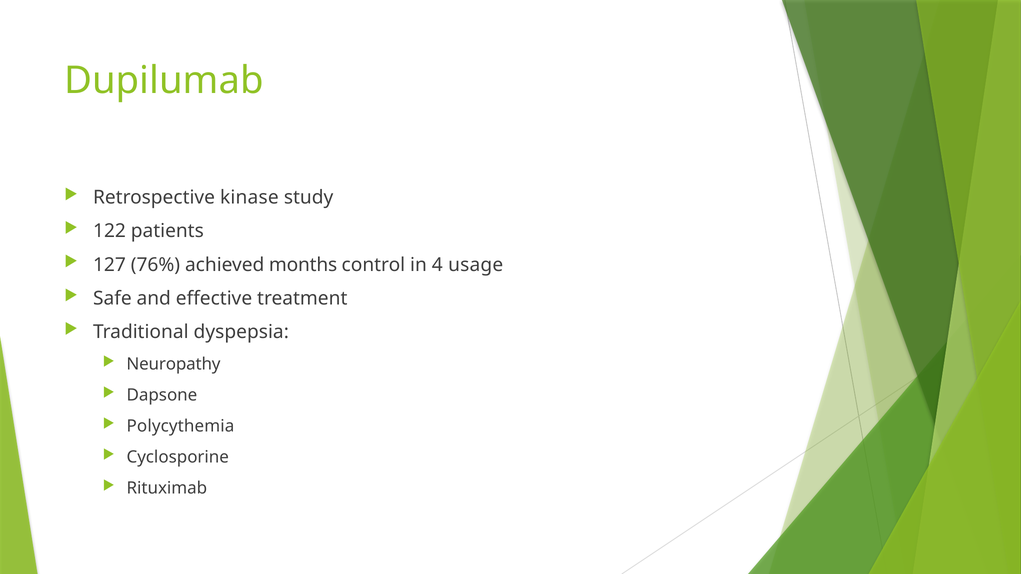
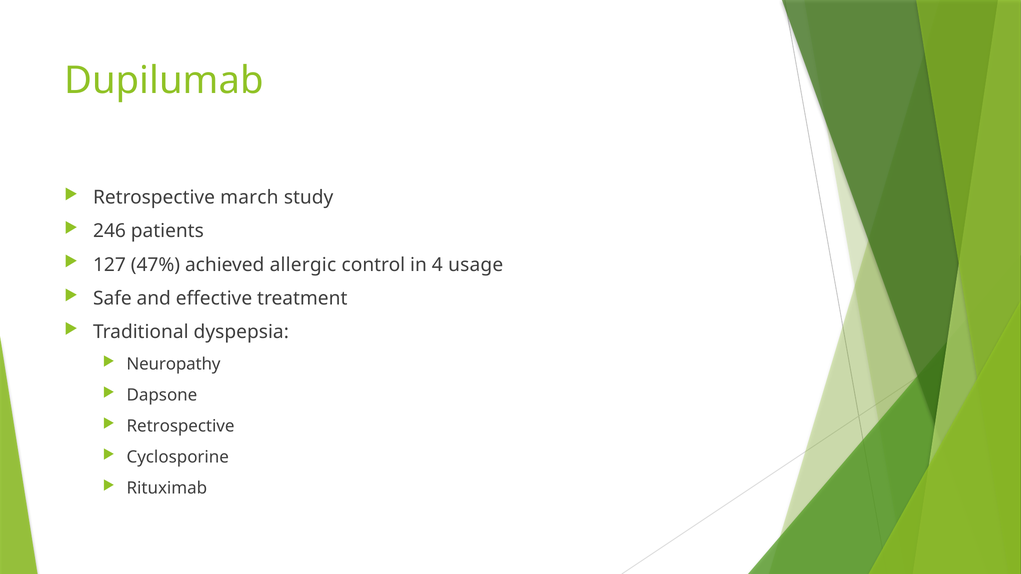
kinase: kinase -> march (249, 198)
122: 122 -> 246 (109, 231)
76%: 76% -> 47% (155, 265)
months: months -> allergic (303, 265)
Polycythemia: Polycythemia -> Retrospective (181, 426)
